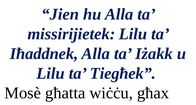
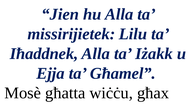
Lilu: Lilu -> Ejja (50, 74)
Tiegħek: Tiegħek -> Għamel (123, 74)
